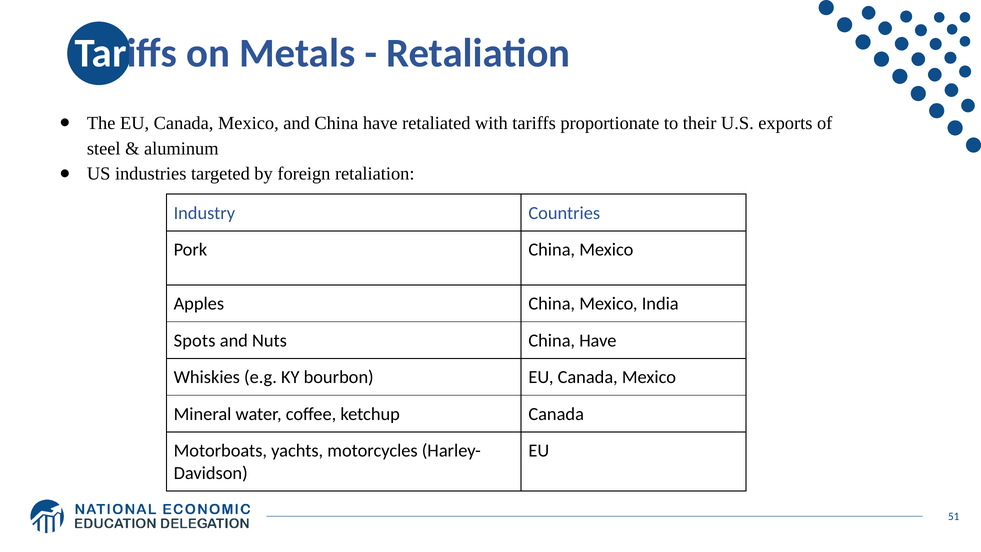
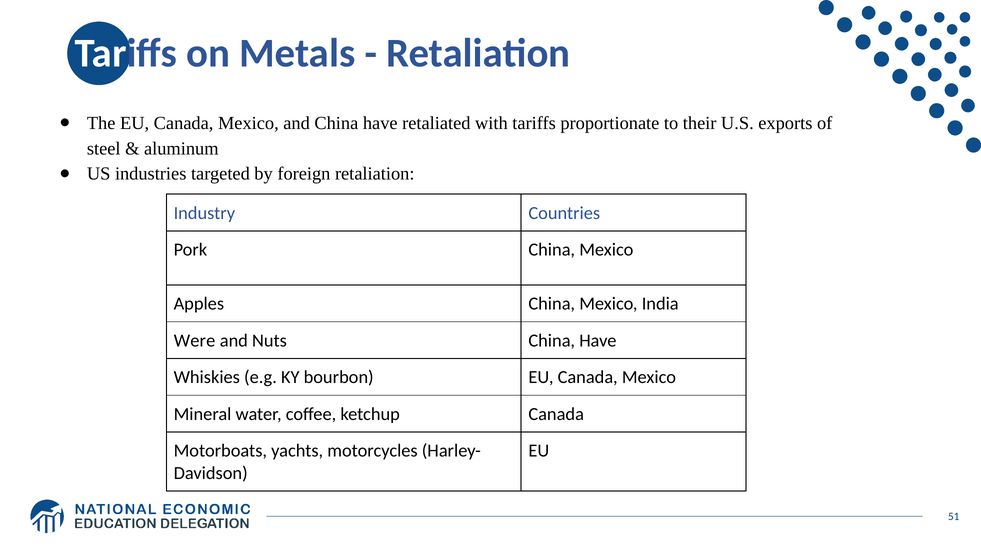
Spots: Spots -> Were (195, 340)
